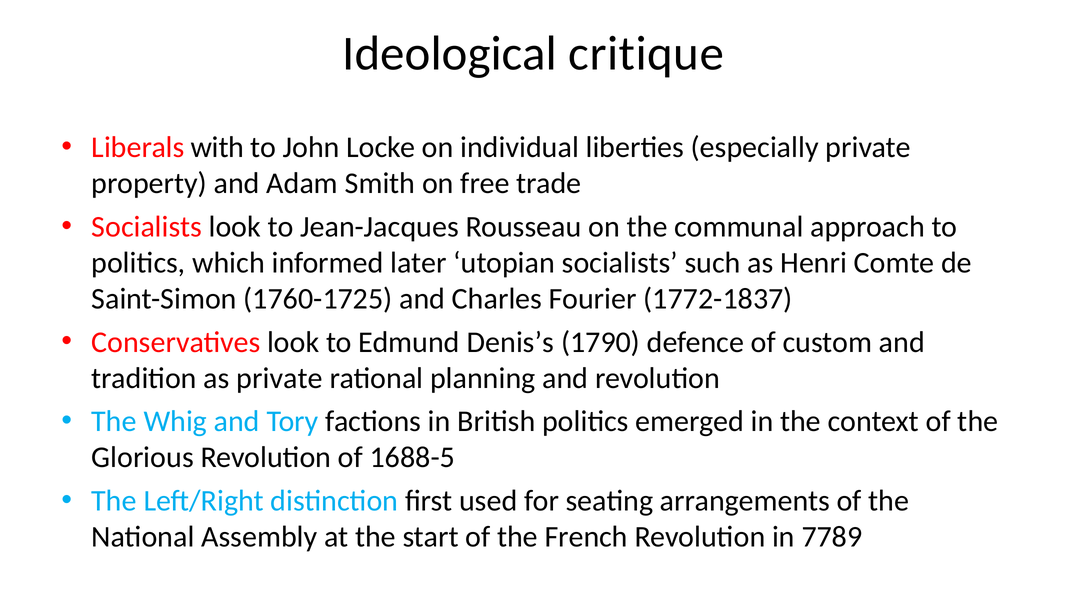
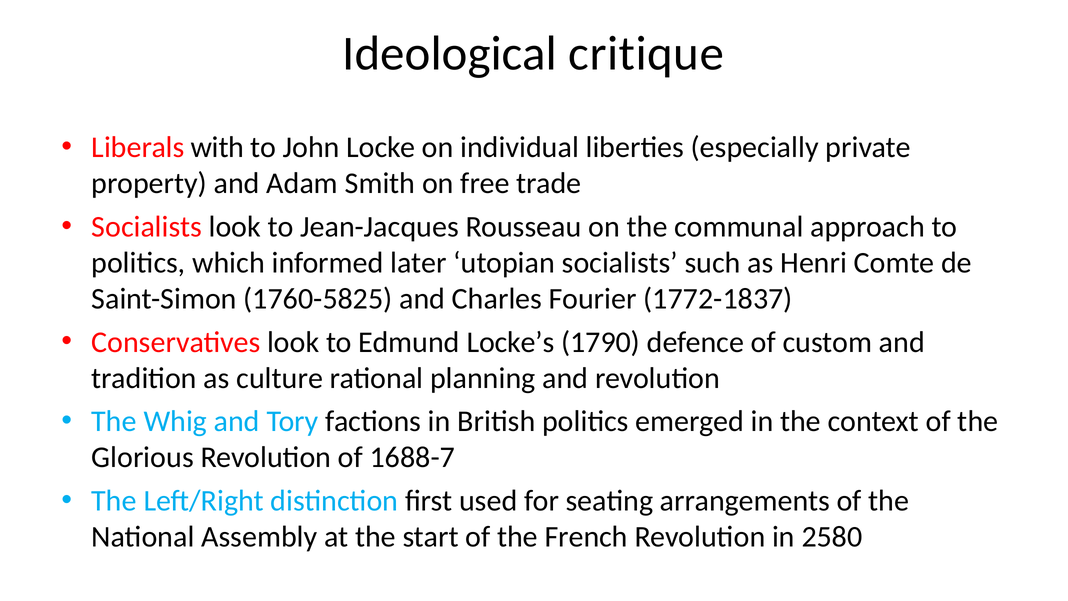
1760-1725: 1760-1725 -> 1760-5825 (318, 299)
Denis’s: Denis’s -> Locke’s (510, 342)
as private: private -> culture (280, 378)
1688-5: 1688-5 -> 1688-7 (412, 457)
7789: 7789 -> 2580 (832, 537)
